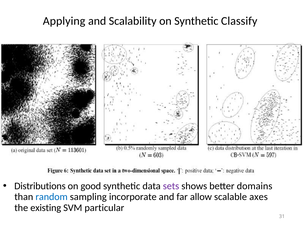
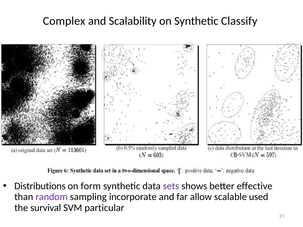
Applying: Applying -> Complex (64, 21)
good: good -> form (91, 186)
domains: domains -> effective (255, 186)
random colour: blue -> purple (52, 197)
axes: axes -> used (259, 197)
existing: existing -> survival (46, 208)
